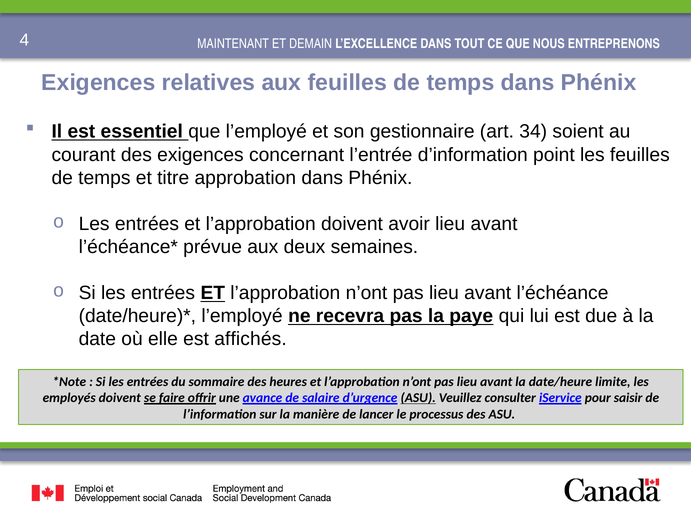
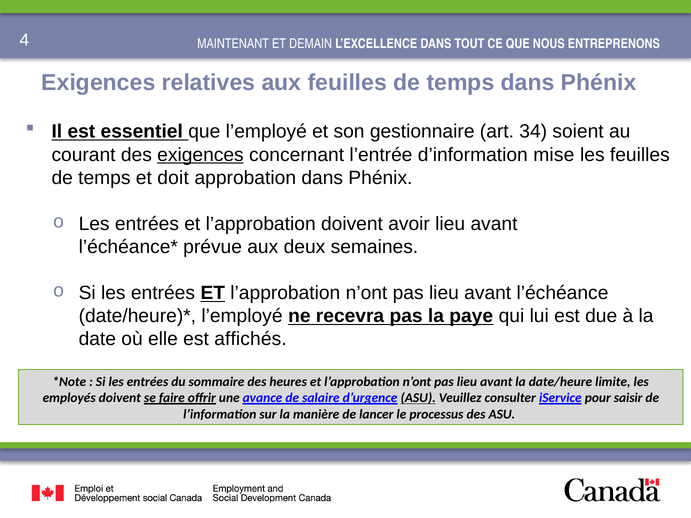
exigences underline: none -> present (200, 155)
point: point -> mise (554, 155)
titre: titre -> doit (173, 178)
